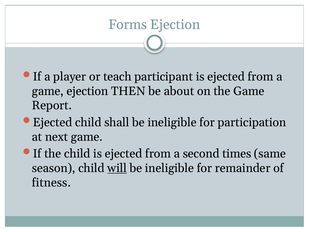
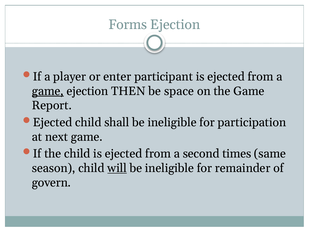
teach: teach -> enter (117, 77)
game underline: none -> present (48, 91)
about: about -> space (179, 91)
fitness: fitness -> govern (51, 182)
